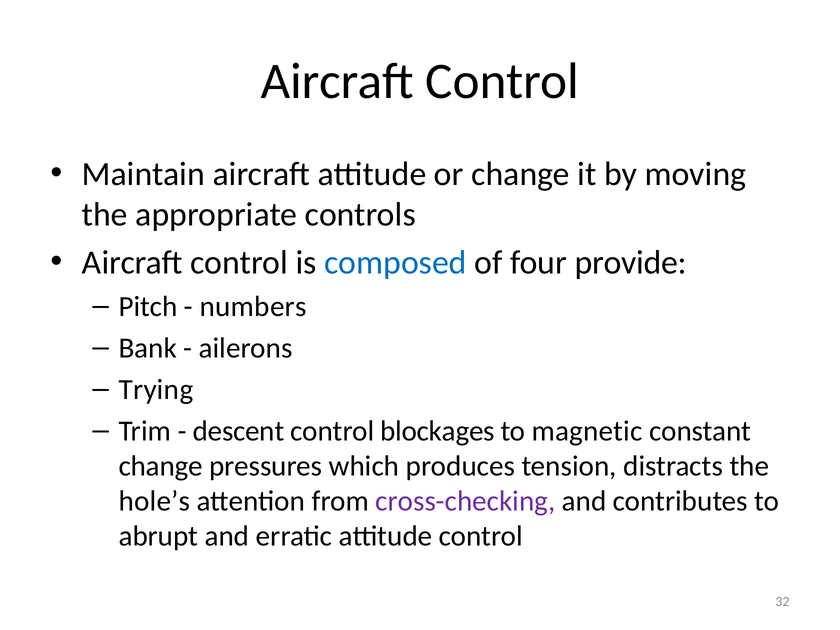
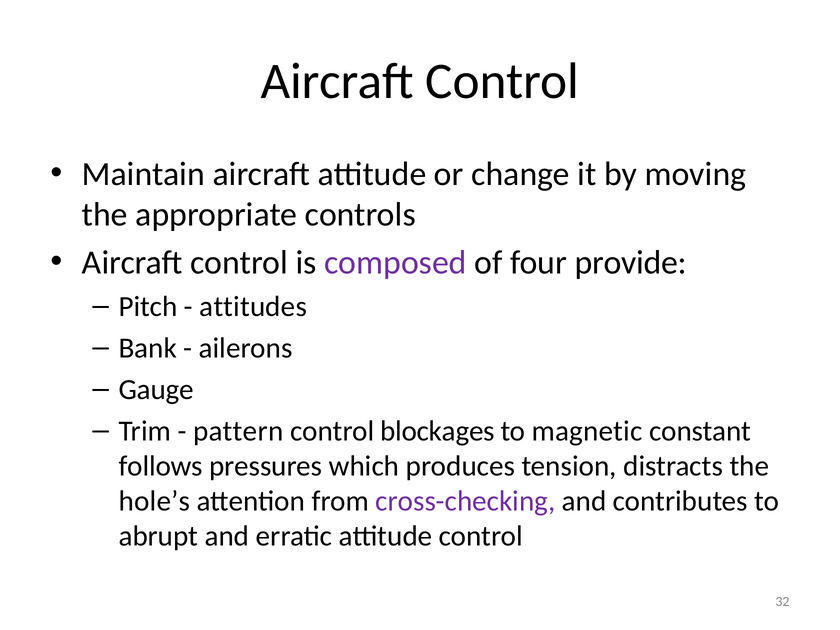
composed colour: blue -> purple (395, 263)
numbers: numbers -> attitudes (253, 307)
Trying: Trying -> Gauge (156, 390)
descent: descent -> pattern (238, 431)
change: change -> follows (161, 466)
